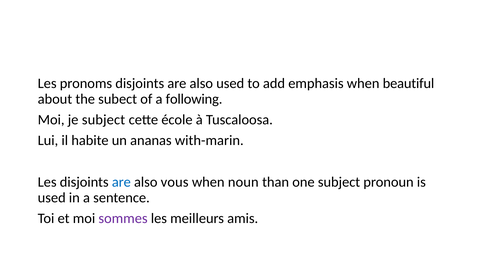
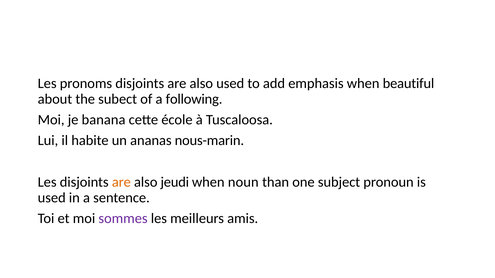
je subject: subject -> banana (104, 120)
with-marin: with-marin -> nous-marin (209, 141)
are colour: blue -> orange (121, 182)
vous: vous -> jeudi (175, 182)
